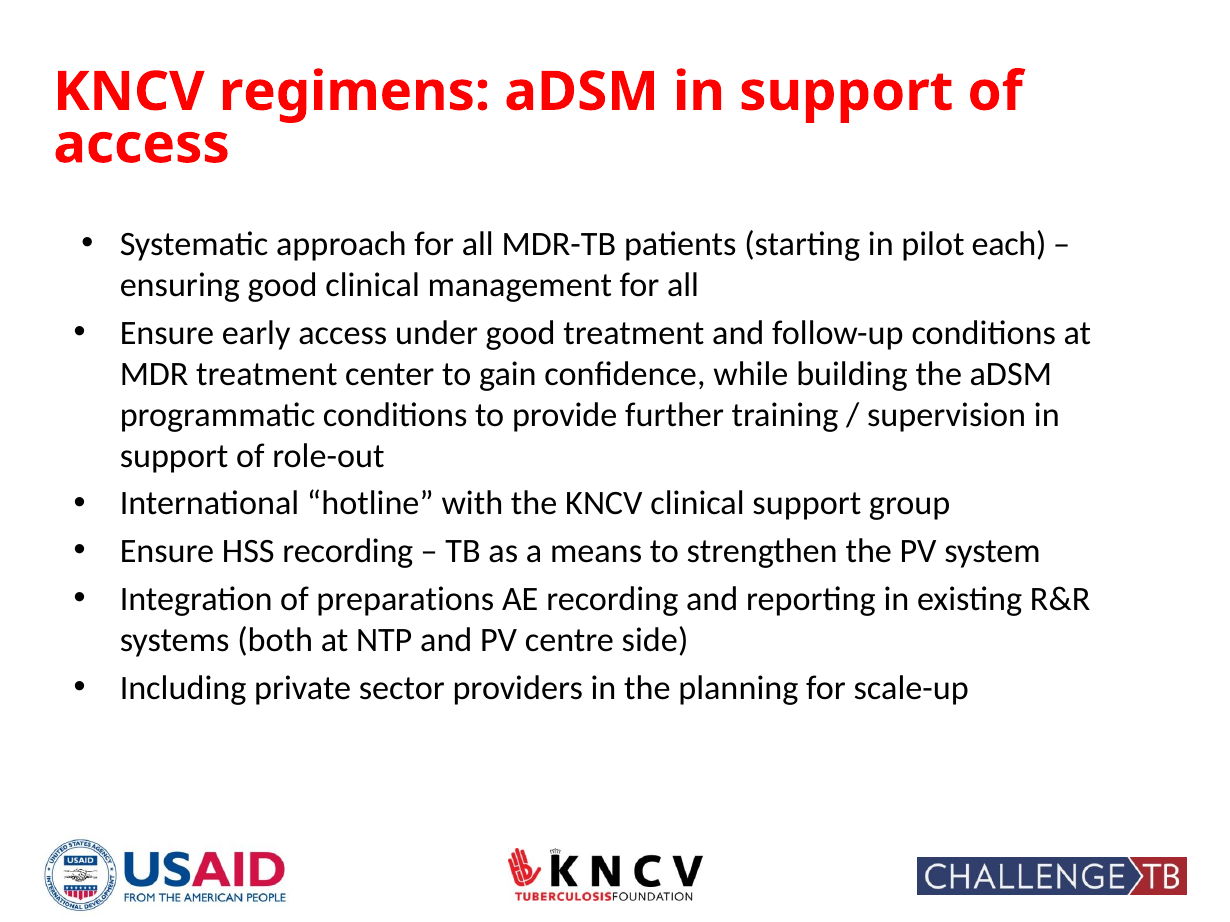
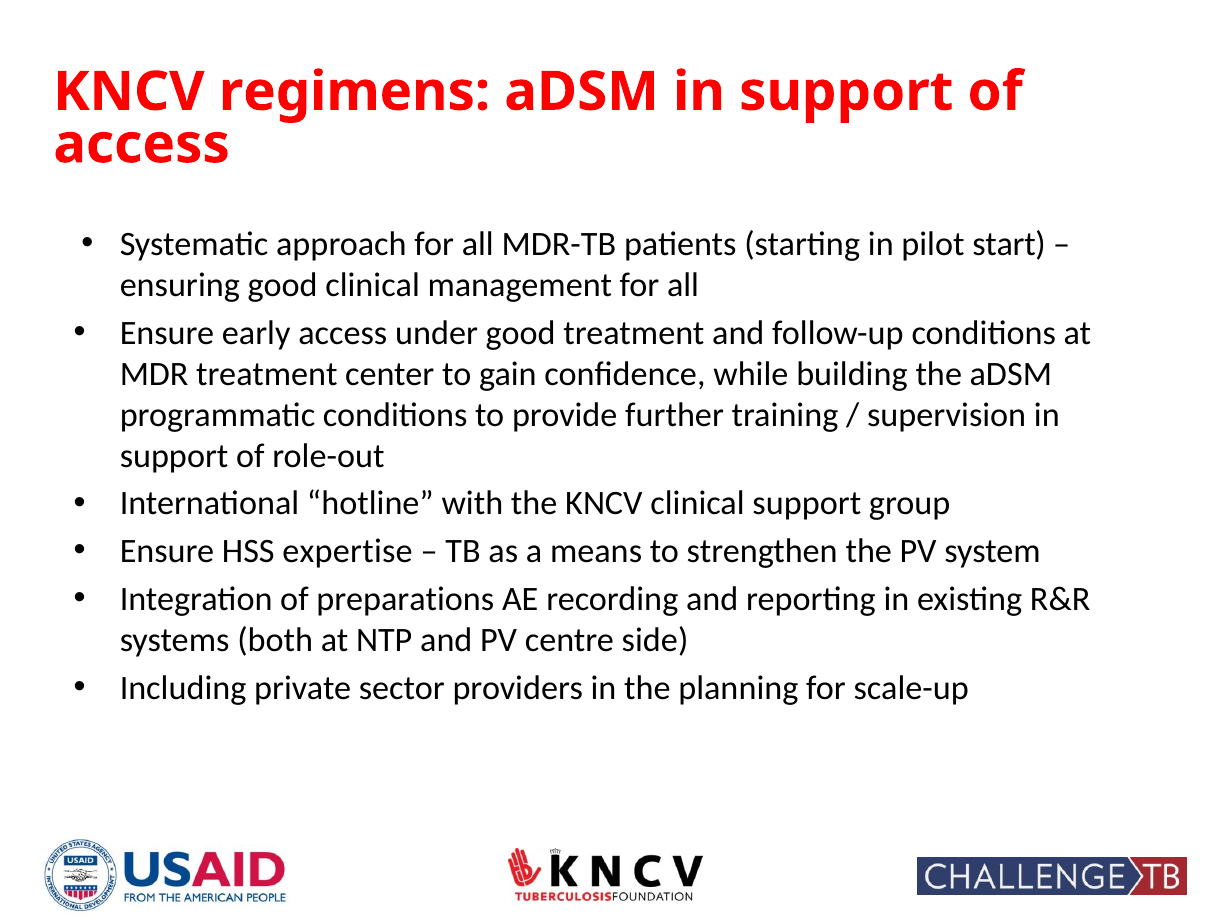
each: each -> start (1009, 244)
HSS recording: recording -> expertise (348, 552)
